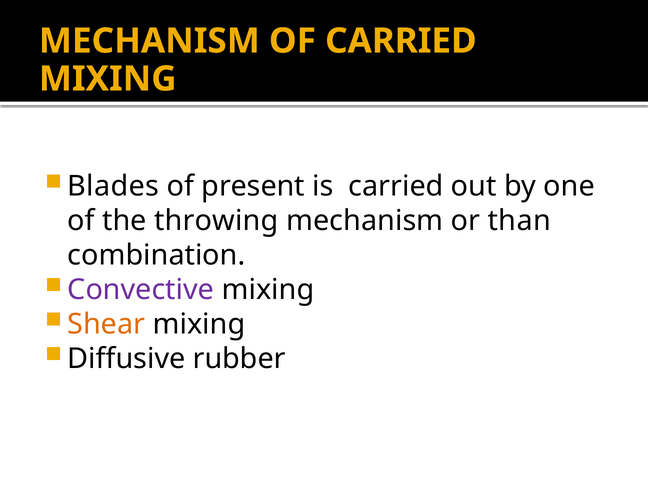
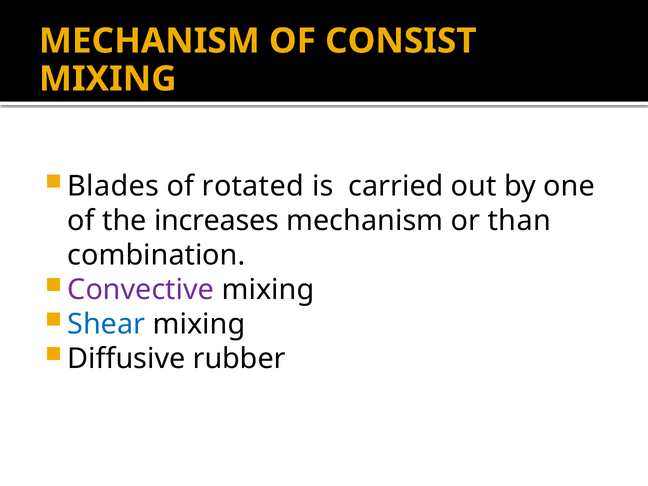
OF CARRIED: CARRIED -> CONSIST (401, 41)
present: present -> rotated (253, 186)
throwing: throwing -> increases (217, 221)
Shear colour: orange -> blue (106, 324)
